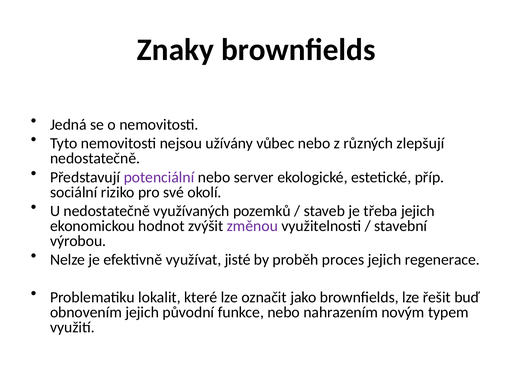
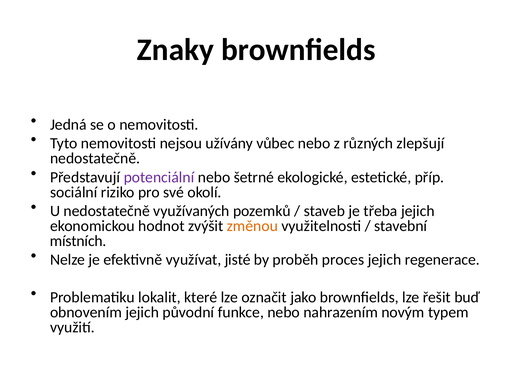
server: server -> šetrné (254, 177)
změnou colour: purple -> orange (252, 226)
výrobou: výrobou -> místních (78, 241)
